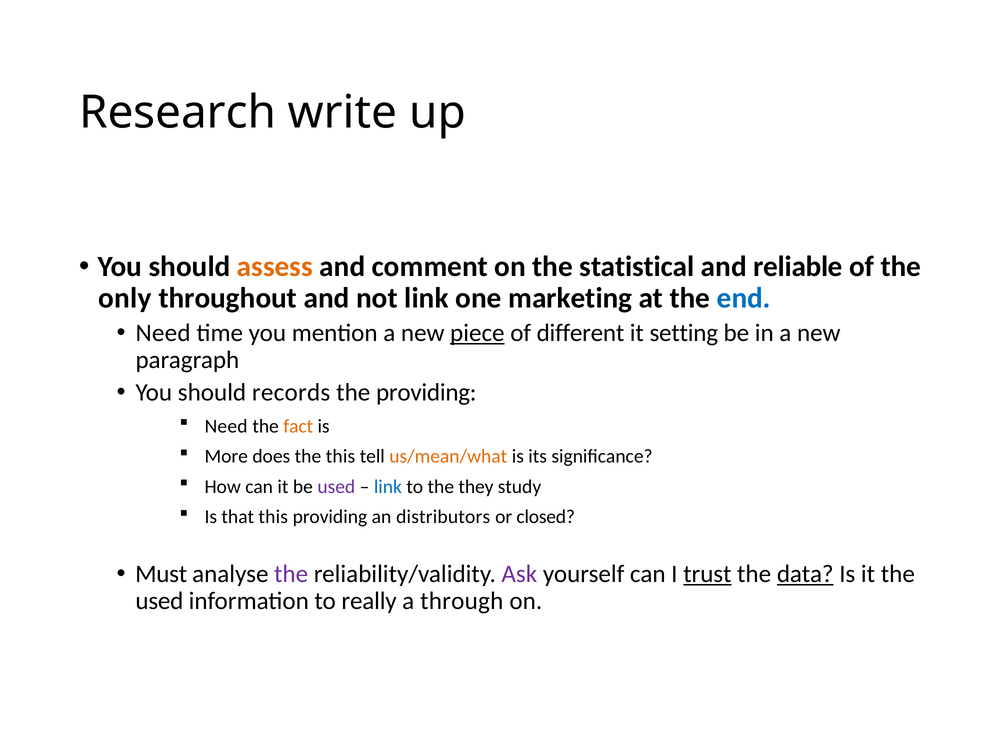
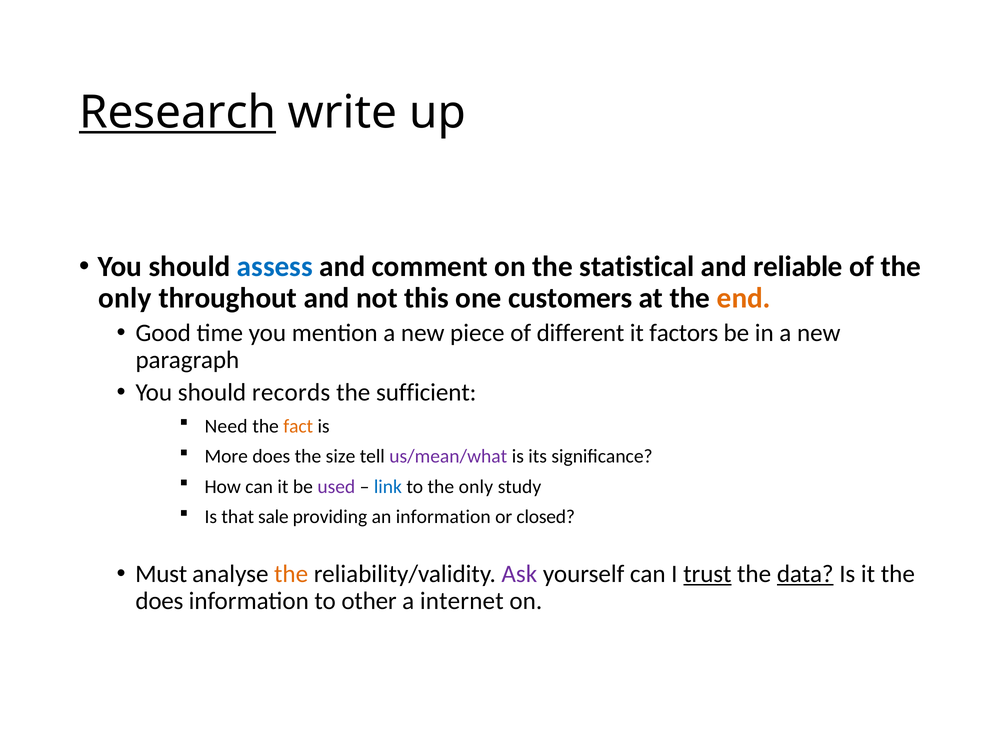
Research underline: none -> present (178, 113)
assess colour: orange -> blue (275, 267)
not link: link -> this (427, 298)
marketing: marketing -> customers (570, 298)
end colour: blue -> orange (744, 298)
Need: Need -> Good (163, 333)
piece underline: present -> none (477, 333)
setting: setting -> factors (684, 333)
the providing: providing -> sufficient (426, 392)
the this: this -> size (341, 456)
us/mean/what colour: orange -> purple (448, 456)
to the they: they -> only (476, 487)
that this: this -> sale (273, 517)
an distributors: distributors -> information (443, 517)
the colour: purple -> orange (291, 574)
used: used -> does (159, 601)
really: really -> other (369, 601)
through: through -> internet (462, 601)
